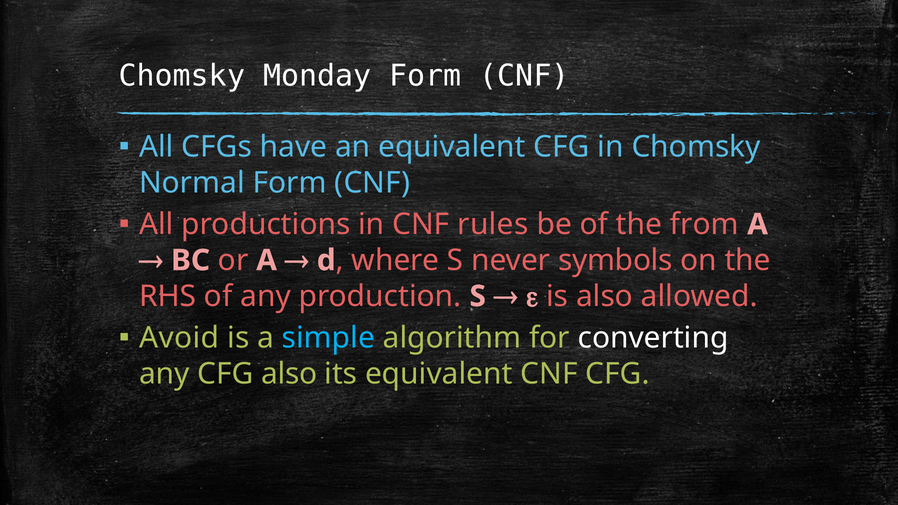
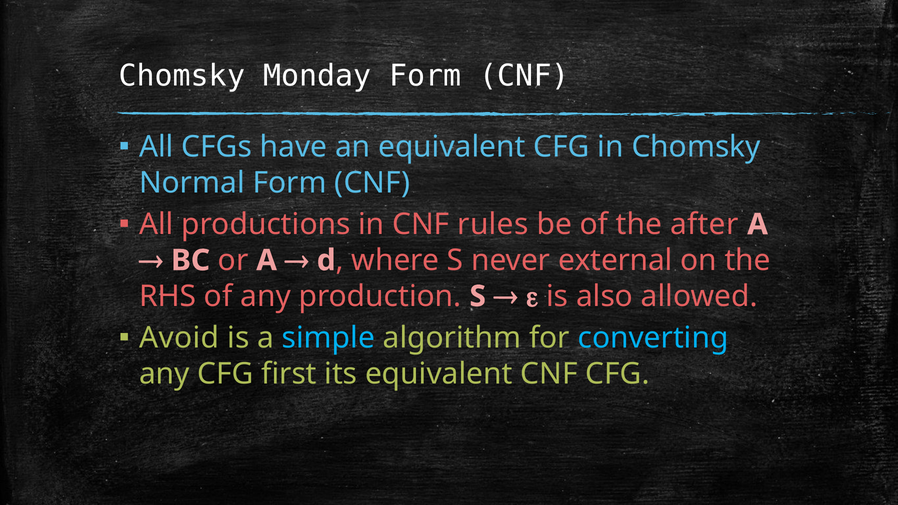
from: from -> after (704, 225)
symbols: symbols -> external (615, 260)
converting colour: white -> light blue (653, 338)
CFG also: also -> first (289, 374)
